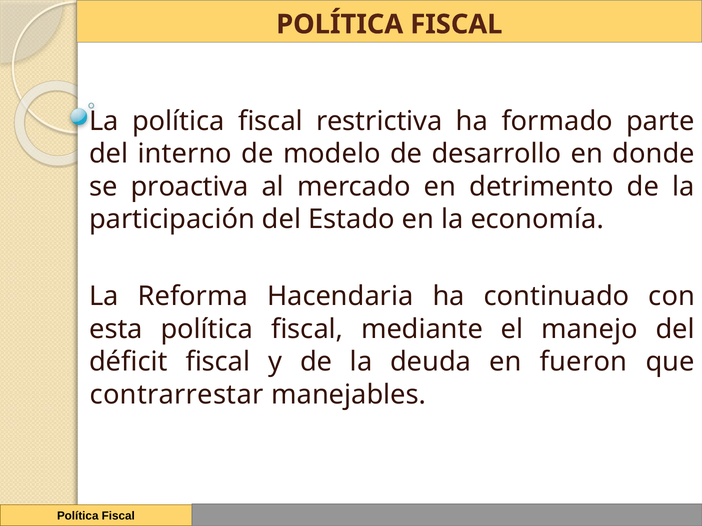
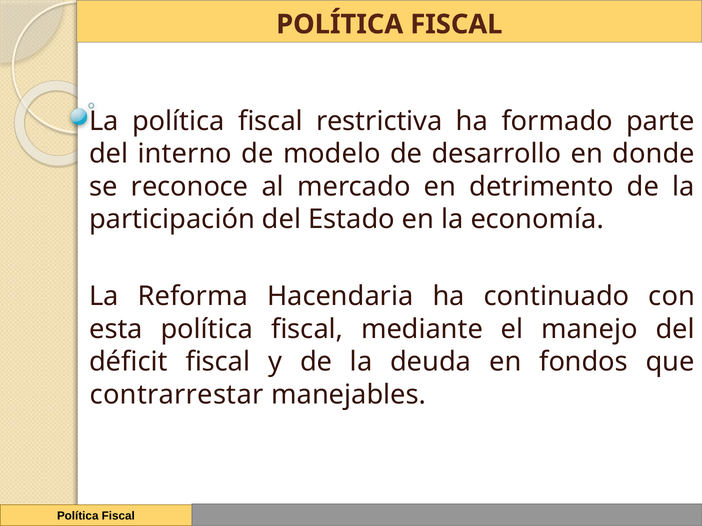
proactiva: proactiva -> reconoce (190, 187)
fueron: fueron -> fondos (584, 362)
